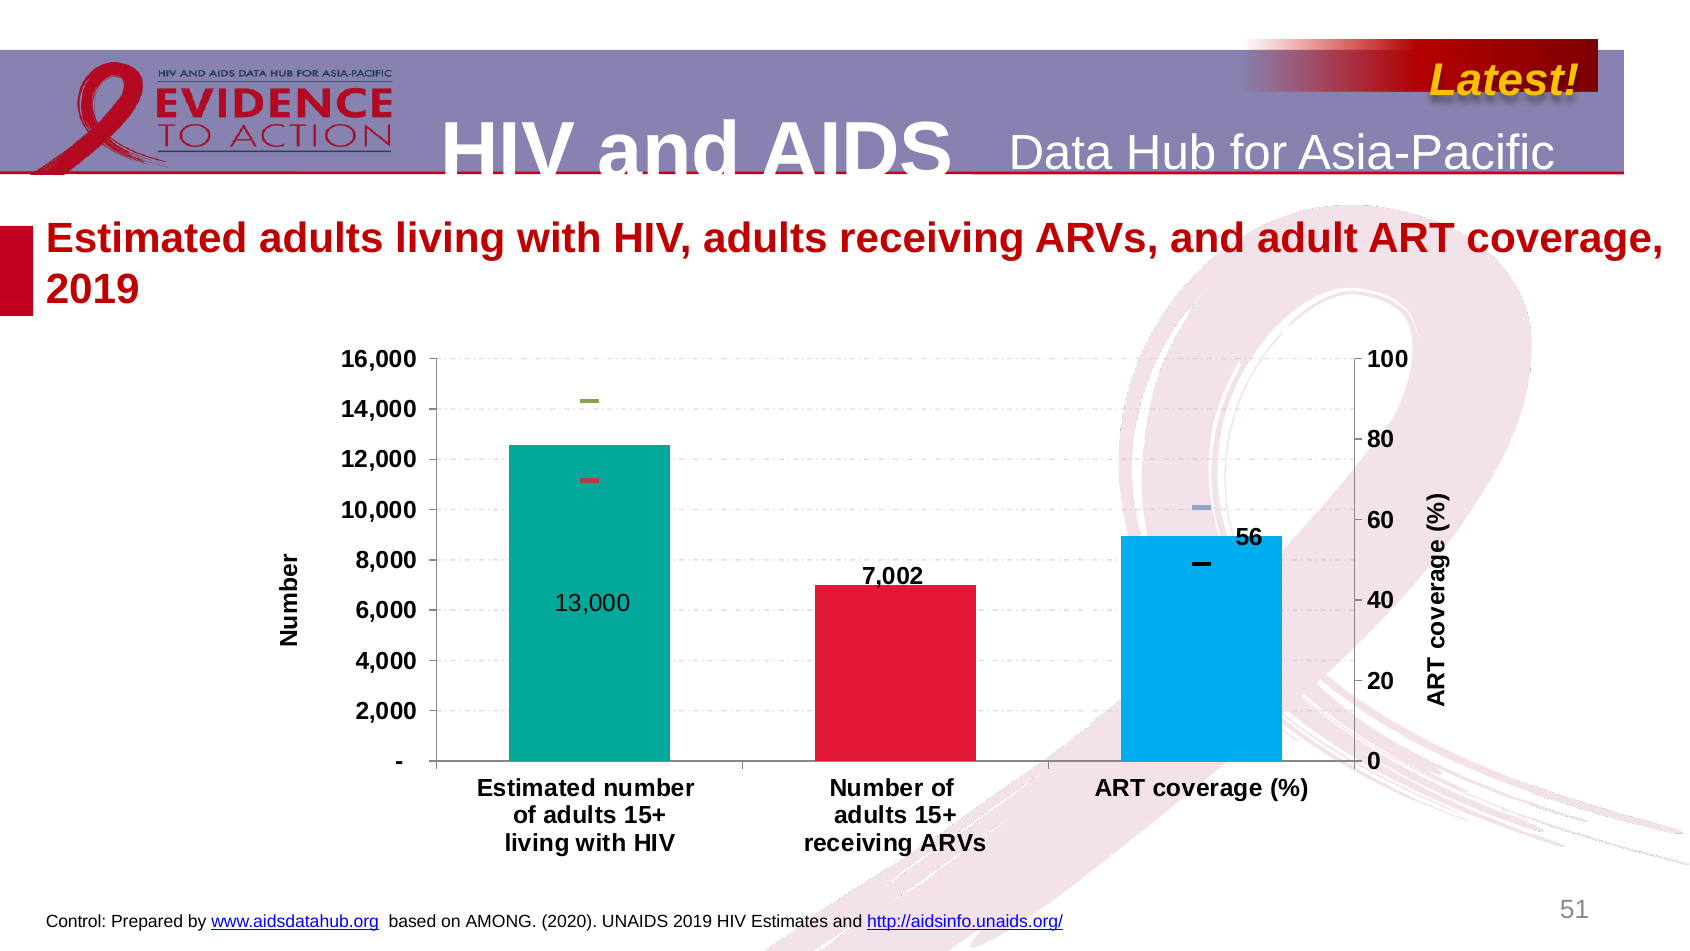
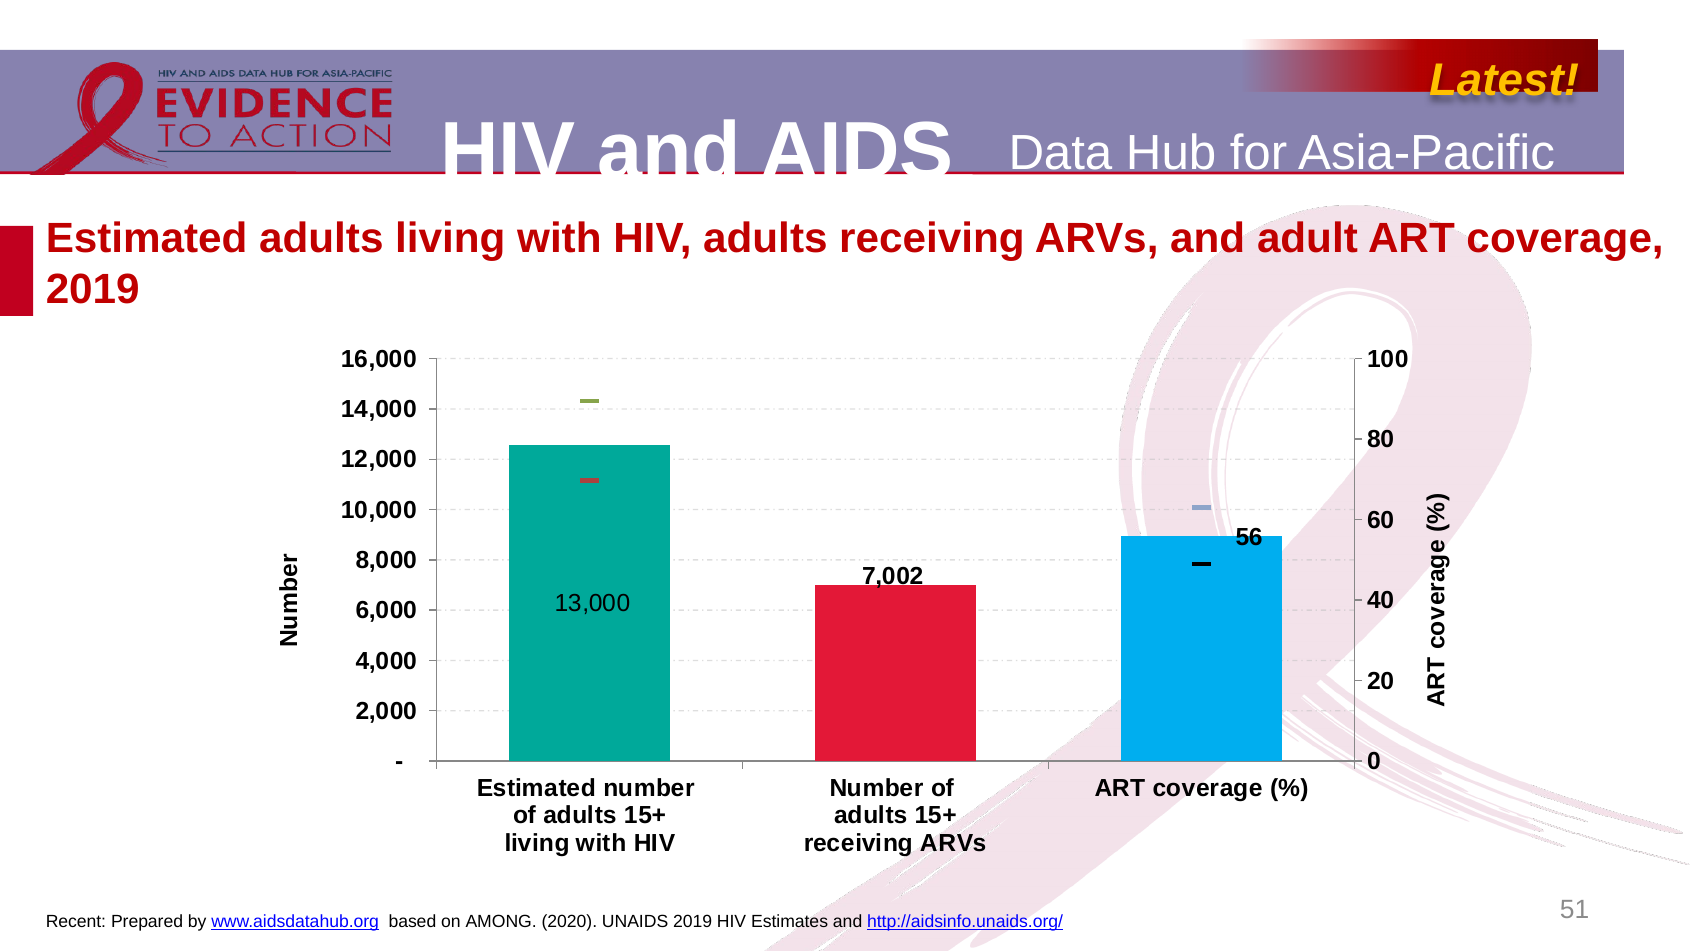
Control: Control -> Recent (76, 921)
